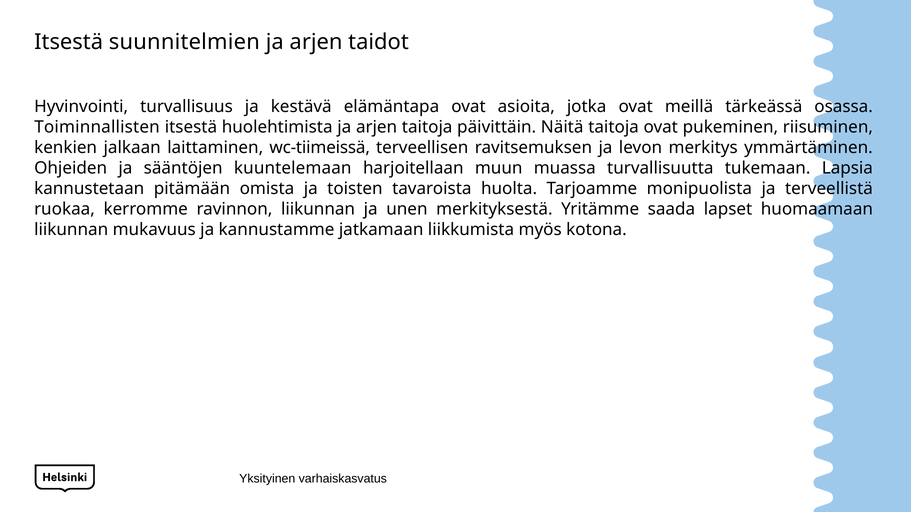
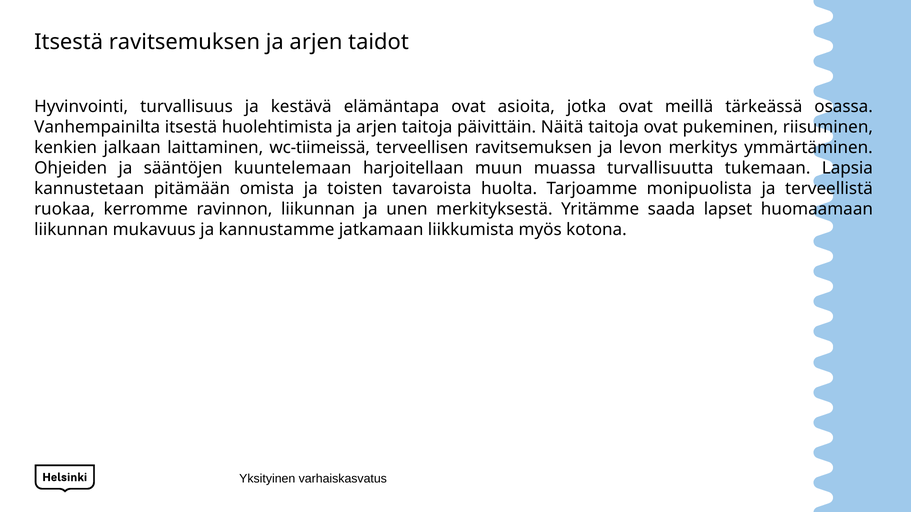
Itsestä suunnitelmien: suunnitelmien -> ravitsemuksen (184, 42)
Toiminnallisten: Toiminnallisten -> Vanhempainilta (97, 127)
